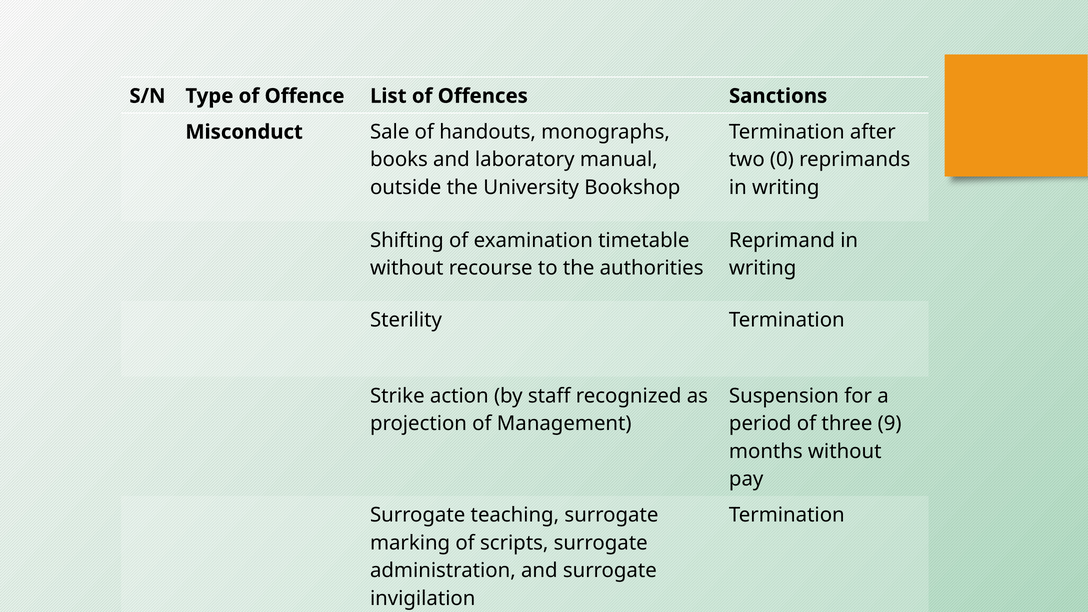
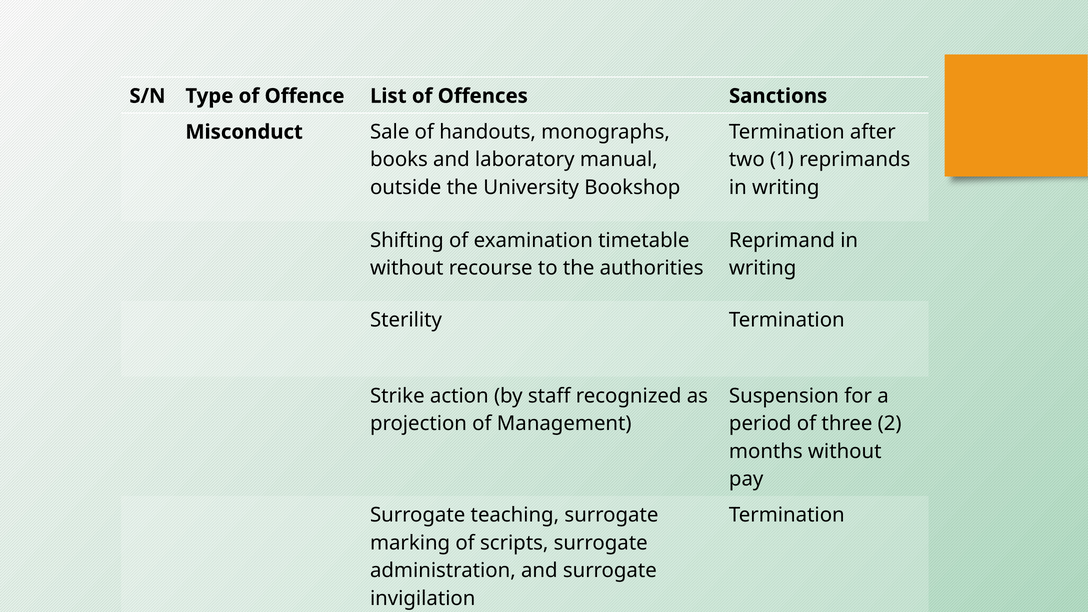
0: 0 -> 1 (782, 160)
9: 9 -> 2 (890, 424)
